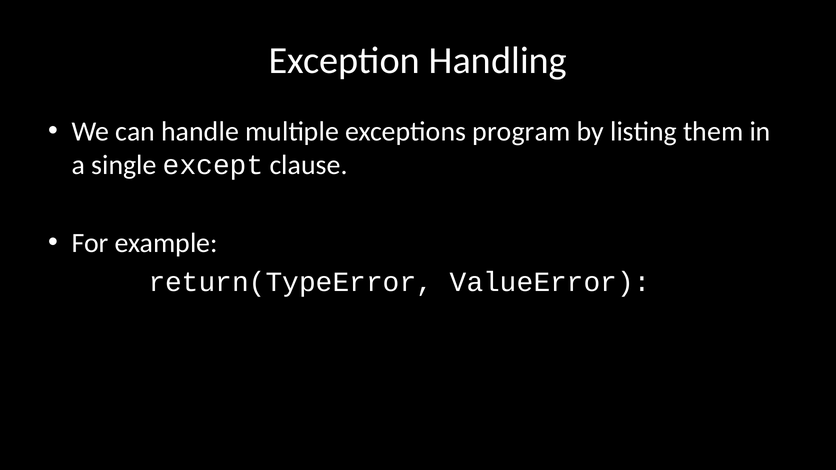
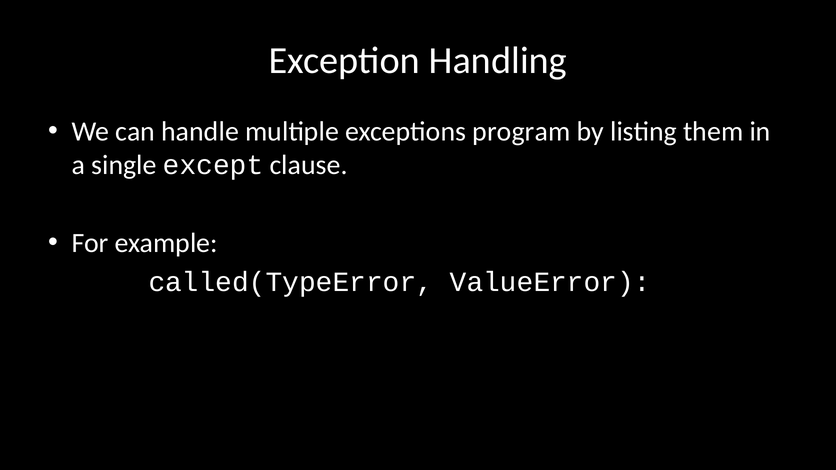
return(TypeError: return(TypeError -> called(TypeError (291, 282)
